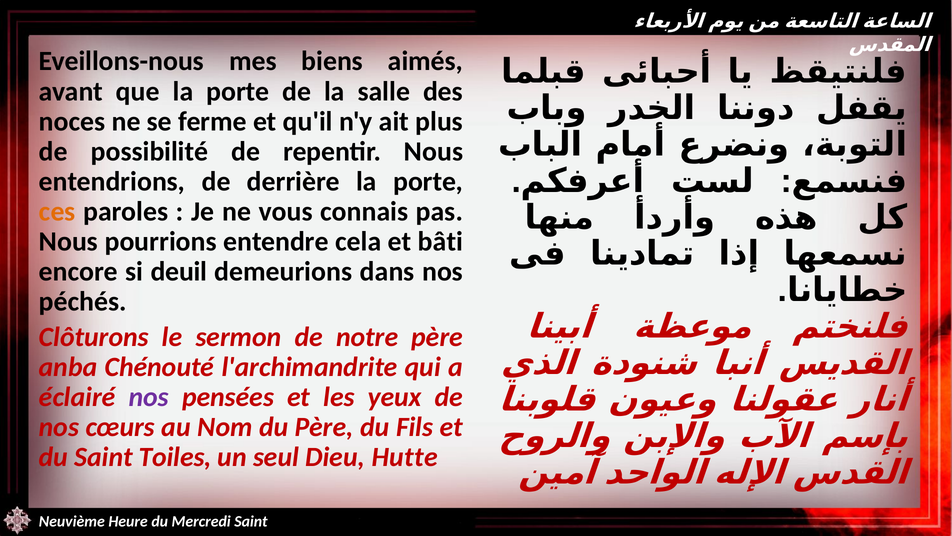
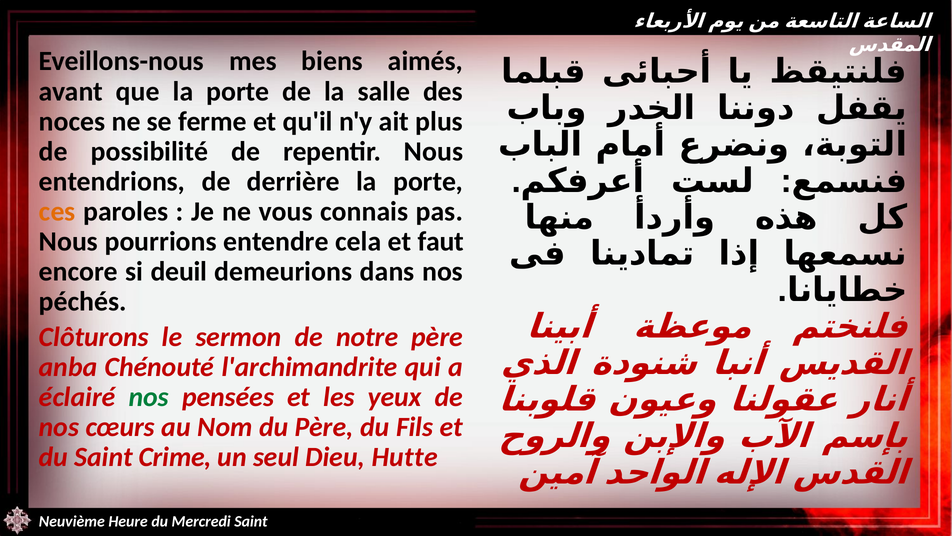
bâti: bâti -> faut (441, 241)
nos colour: purple -> green (149, 397)
Toiles: Toiles -> Crime (175, 457)
